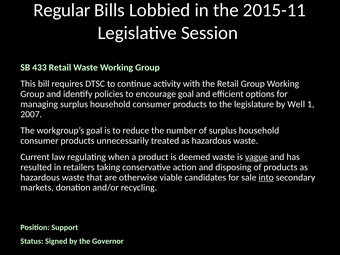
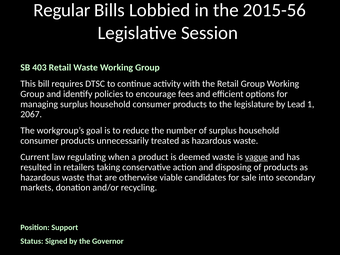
2015-11: 2015-11 -> 2015-56 (275, 10)
433: 433 -> 403 (39, 68)
encourage goal: goal -> fees (186, 94)
Well: Well -> Lead (296, 104)
2007: 2007 -> 2067 (31, 114)
into underline: present -> none (266, 177)
